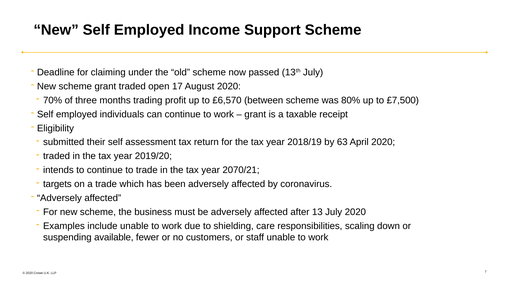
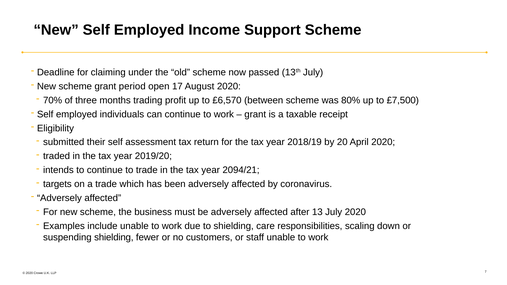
grant traded: traded -> period (132, 86)
63: 63 -> 20 (342, 142)
2070/21: 2070/21 -> 2094/21 (241, 170)
suspending available: available -> shielding (114, 238)
